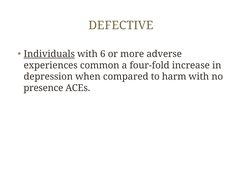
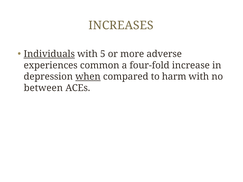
DEFECTIVE: DEFECTIVE -> INCREASES (121, 25)
6: 6 -> 5 (103, 54)
when underline: none -> present (88, 77)
presence: presence -> between (43, 88)
